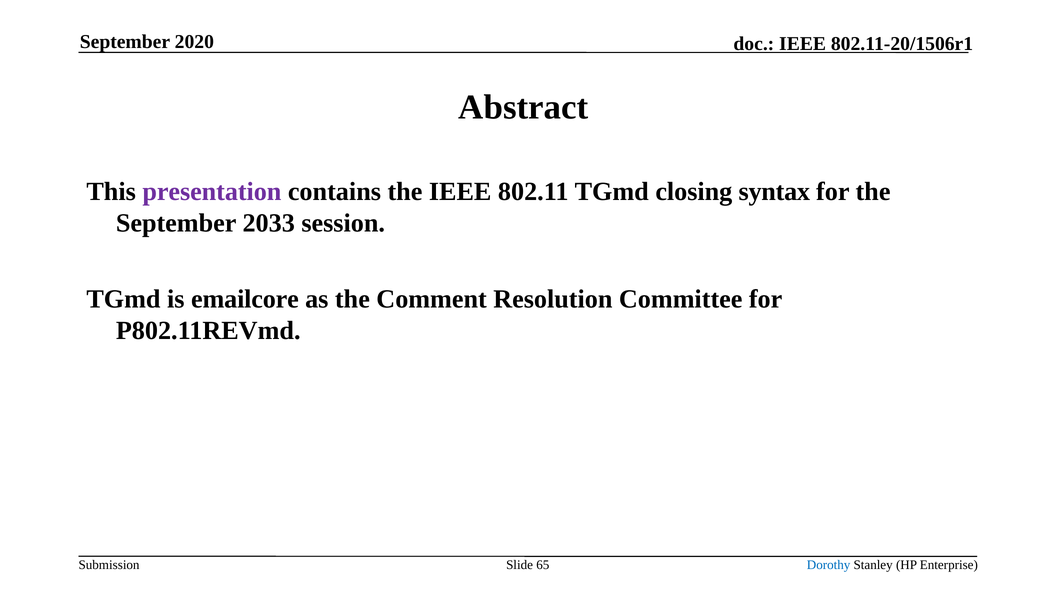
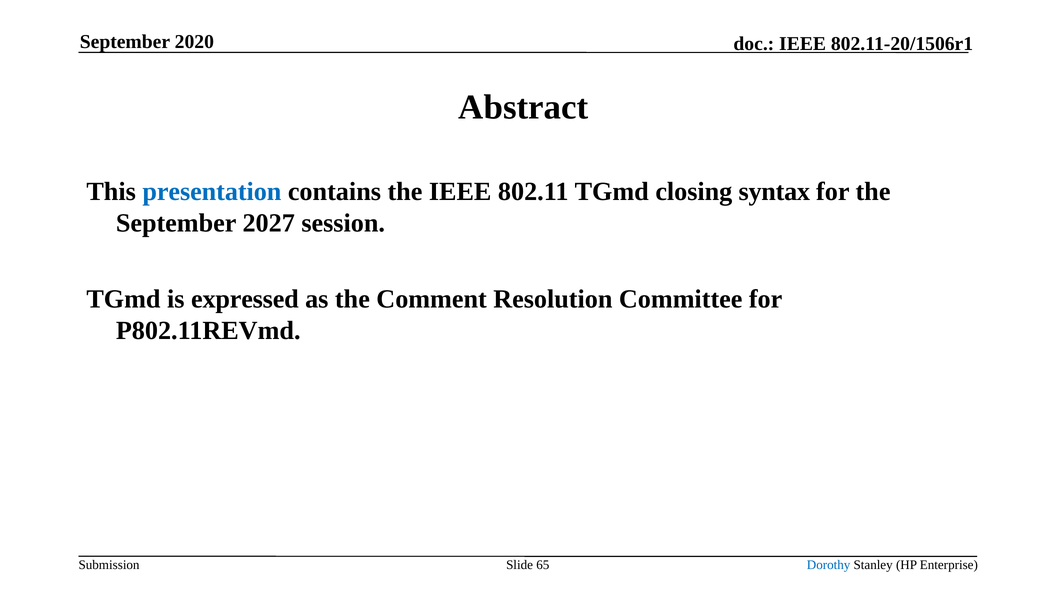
presentation colour: purple -> blue (212, 192)
2033: 2033 -> 2027 (269, 223)
emailcore: emailcore -> expressed (245, 299)
